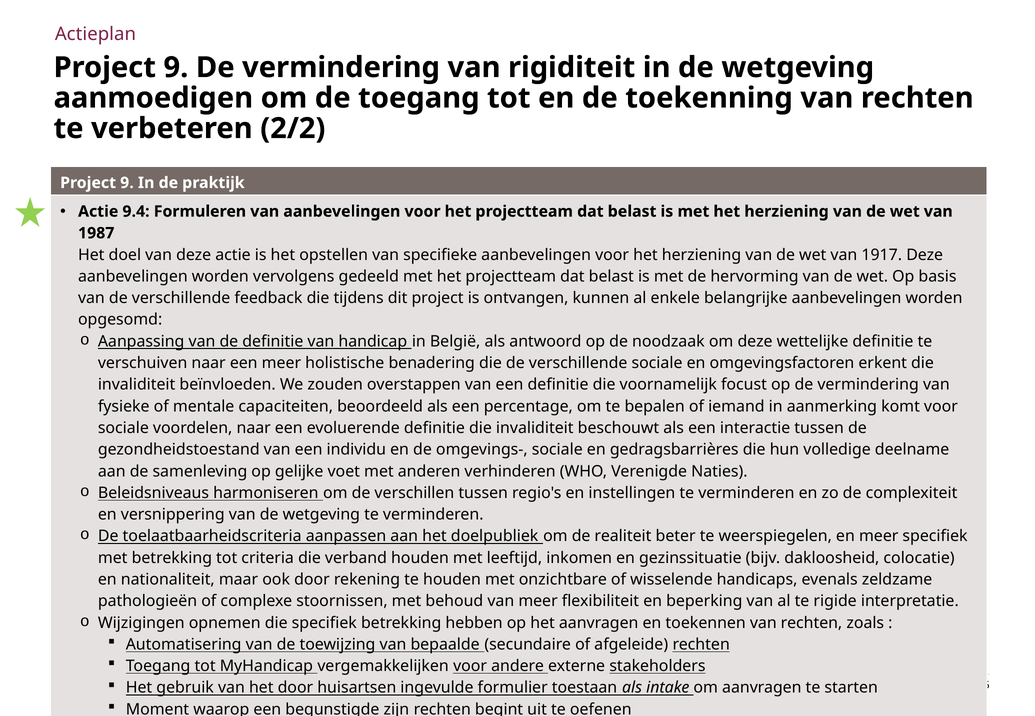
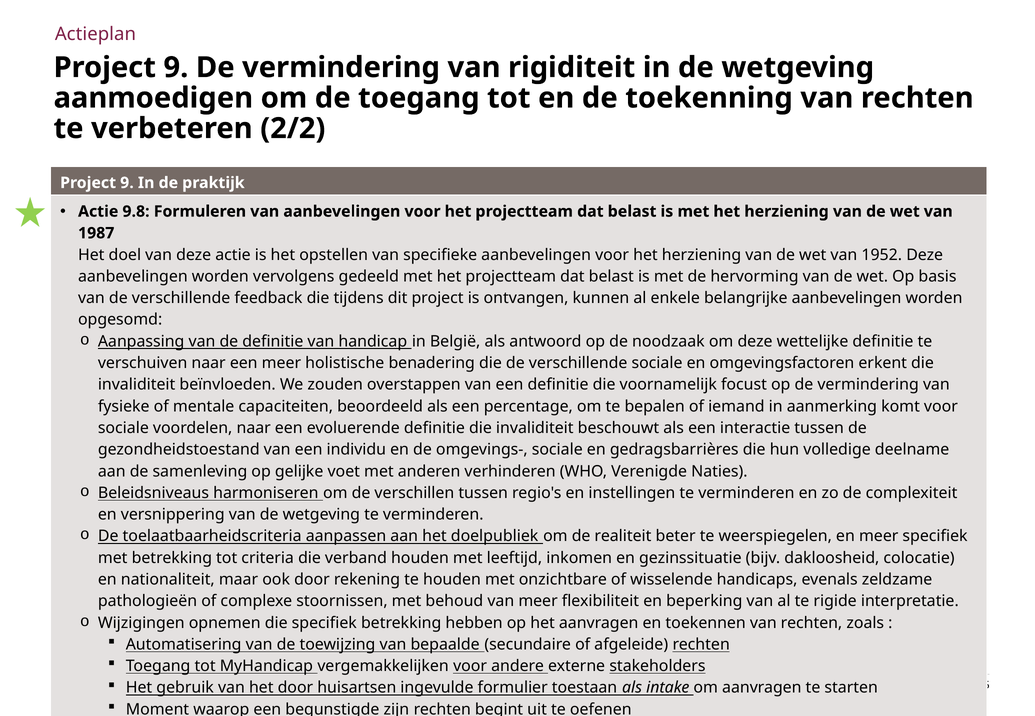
9.4: 9.4 -> 9.8 (136, 212)
1917: 1917 -> 1952 (882, 255)
